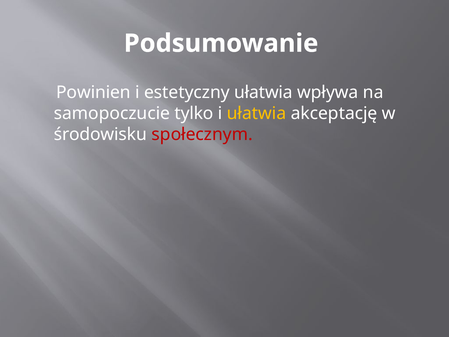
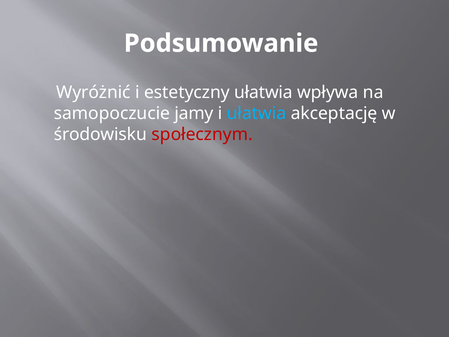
Powinien: Powinien -> Wyróżnić (93, 92)
tylko: tylko -> jamy (194, 113)
ułatwia colour: yellow -> light blue (257, 113)
